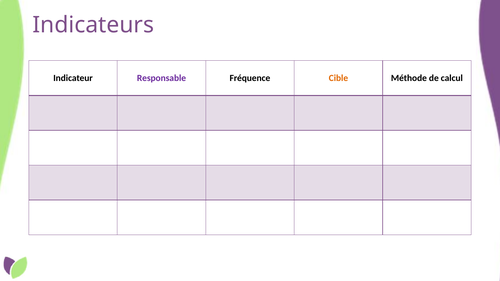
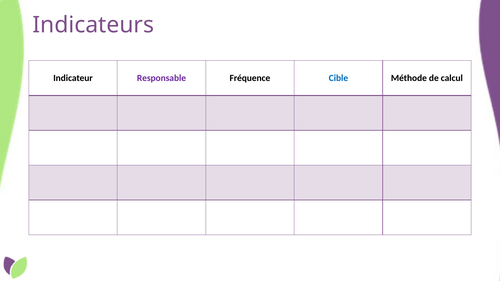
Cible colour: orange -> blue (338, 78)
